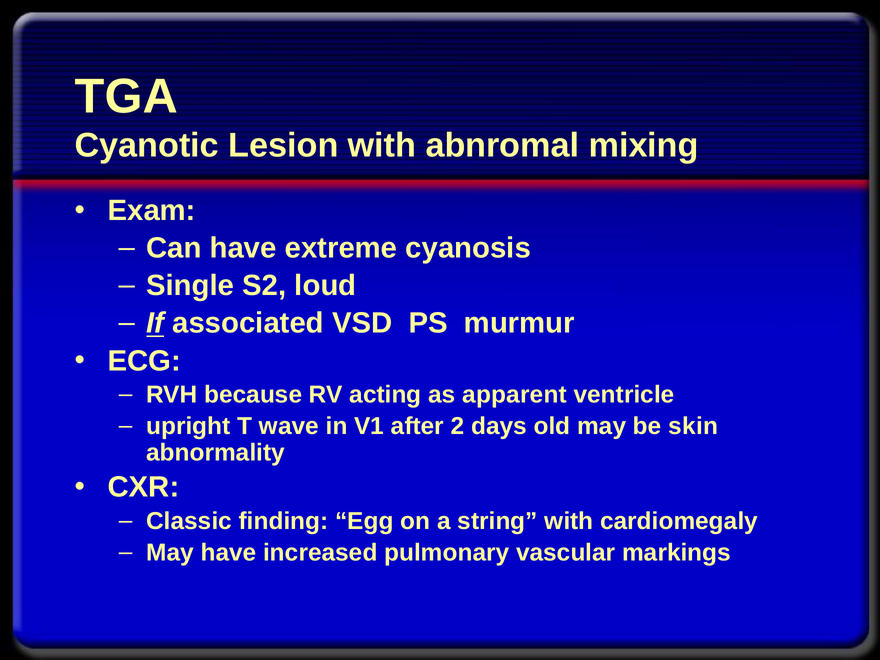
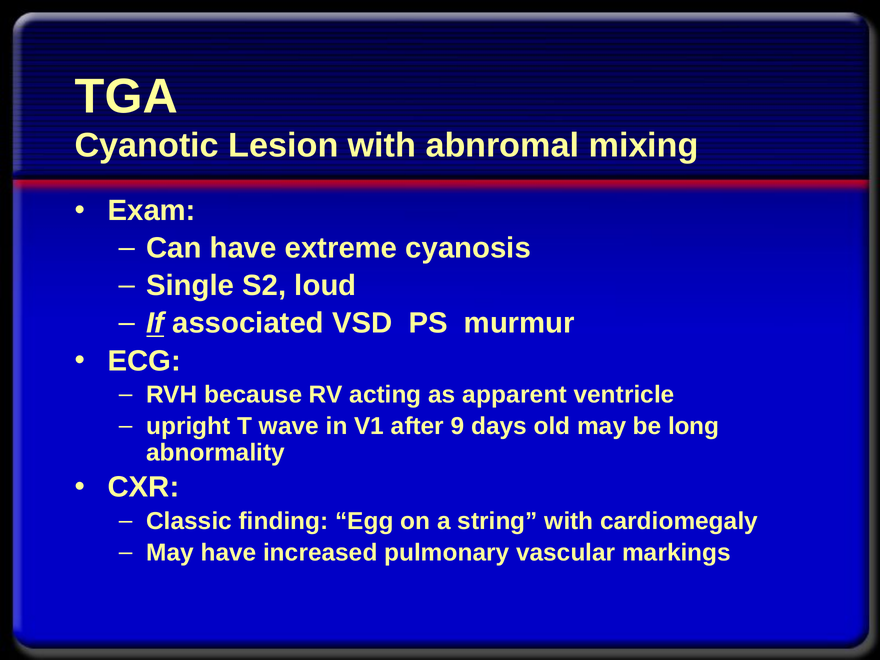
2: 2 -> 9 (458, 426)
skin: skin -> long (694, 426)
